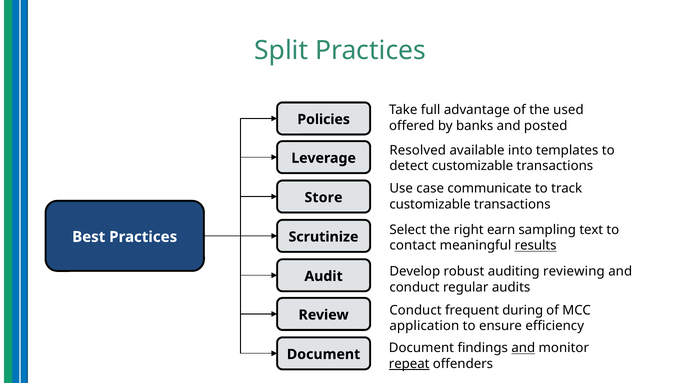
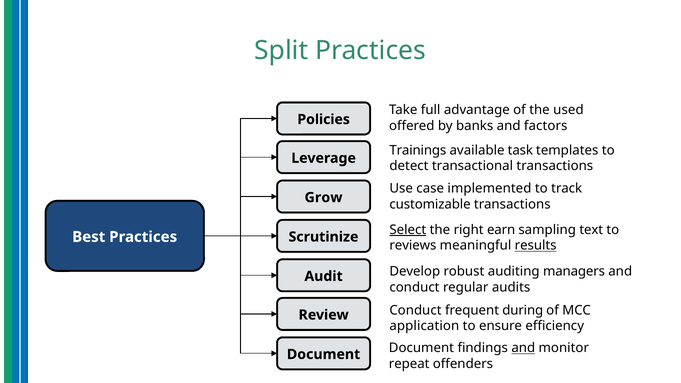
posted: posted -> factors (546, 126)
Resolved: Resolved -> Trainings (418, 150)
into: into -> task (520, 150)
detect customizable: customizable -> transactional (472, 166)
communicate: communicate -> implemented (489, 189)
Store: Store -> Grow (323, 198)
Select underline: none -> present (408, 230)
contact: contact -> reviews (413, 246)
reviewing: reviewing -> managers (574, 272)
repeat underline: present -> none (409, 364)
